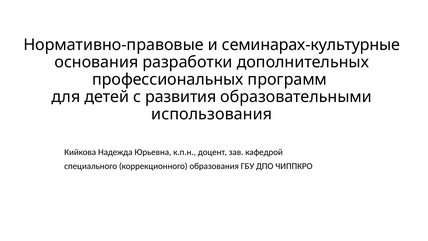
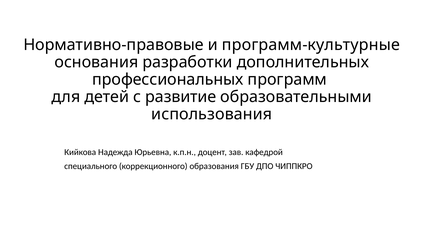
семинарах-культурные: семинарах-культурные -> программ-культурные (311, 45)
развития: развития -> развитие (181, 97)
